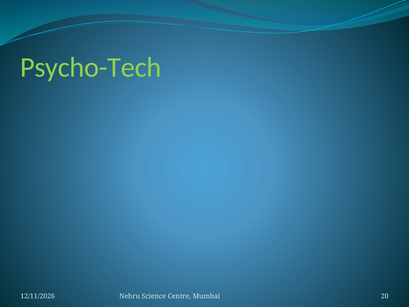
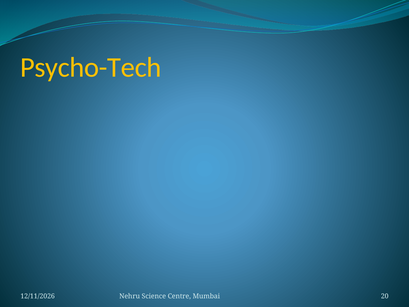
Psycho-Tech colour: light green -> yellow (91, 68)
